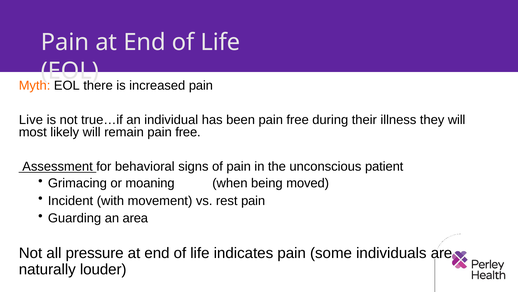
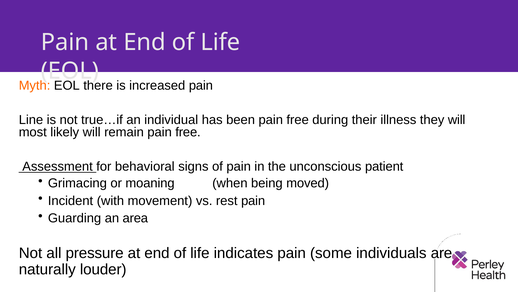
Live: Live -> Line (31, 120)
